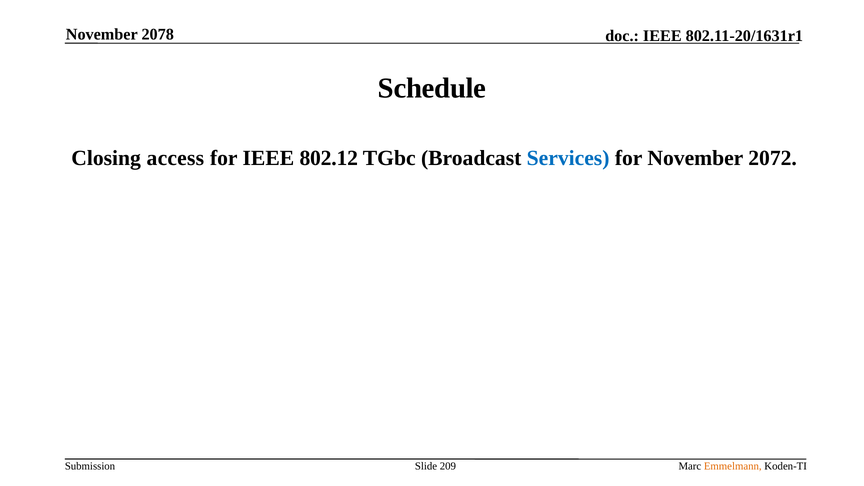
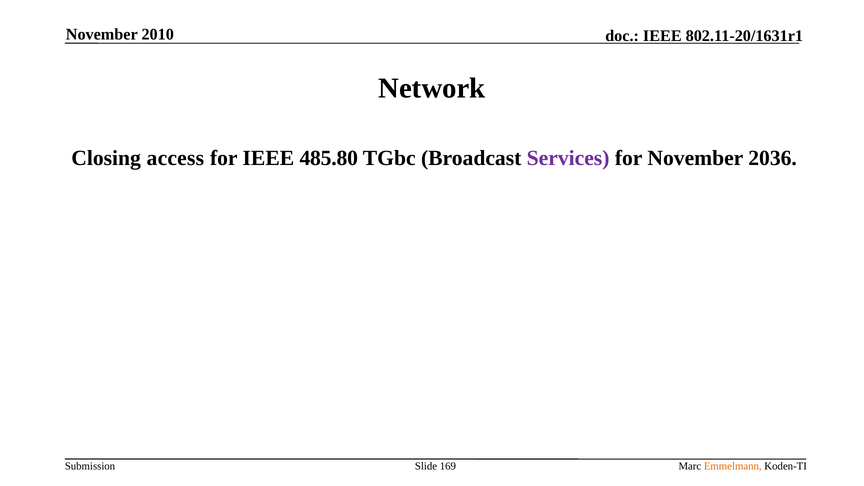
2078: 2078 -> 2010 (158, 34)
Schedule: Schedule -> Network (432, 88)
802.12: 802.12 -> 485.80 (329, 158)
Services colour: blue -> purple (568, 158)
2072: 2072 -> 2036 (773, 158)
209: 209 -> 169 (448, 466)
